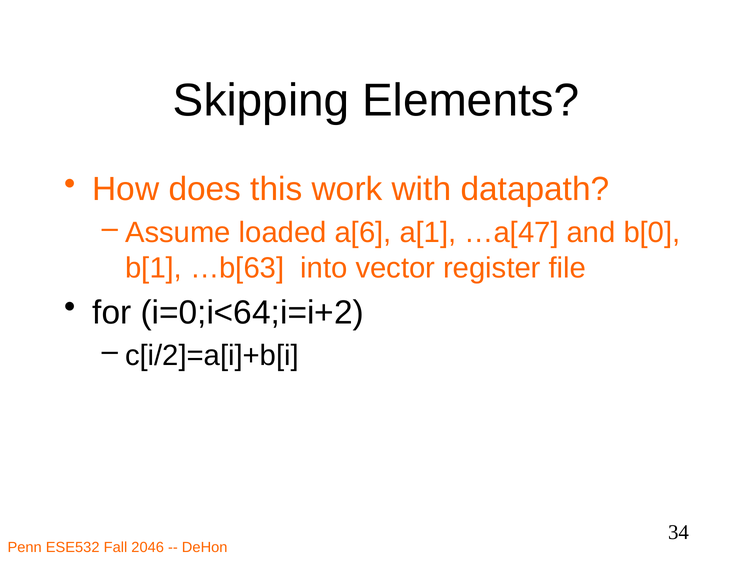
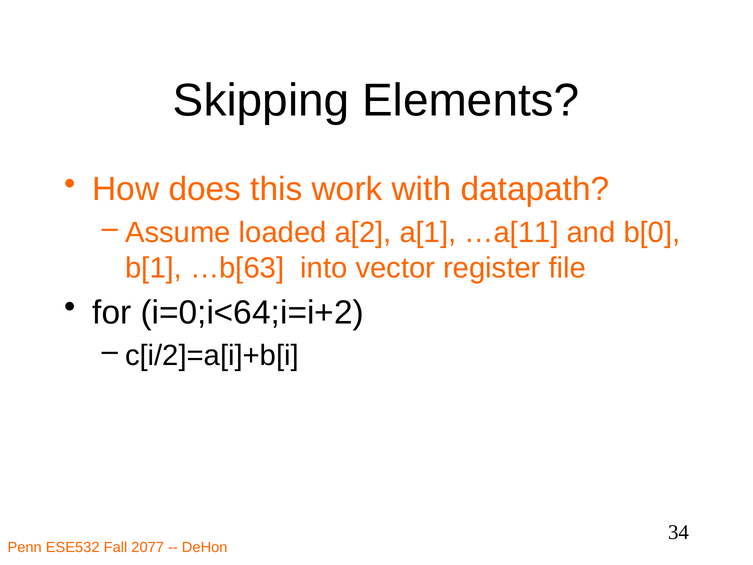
a[6: a[6 -> a[2 (363, 233)
…a[47: …a[47 -> …a[11 (512, 233)
2046: 2046 -> 2077 (148, 547)
